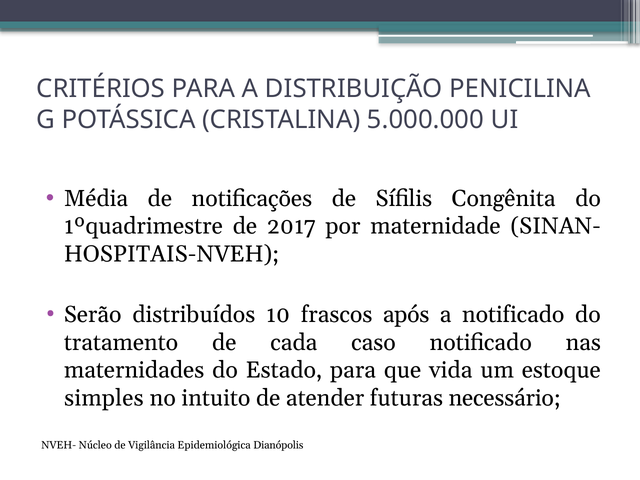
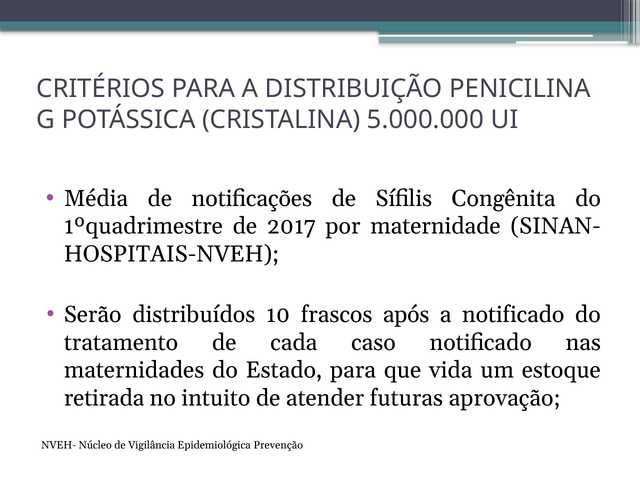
simples: simples -> retirada (104, 398)
necessário: necessário -> aprovação (505, 398)
Dianópolis: Dianópolis -> Prevenção (278, 445)
